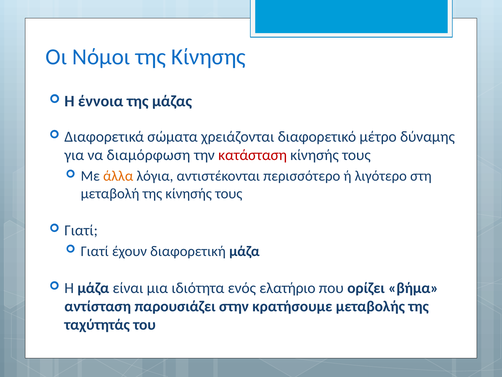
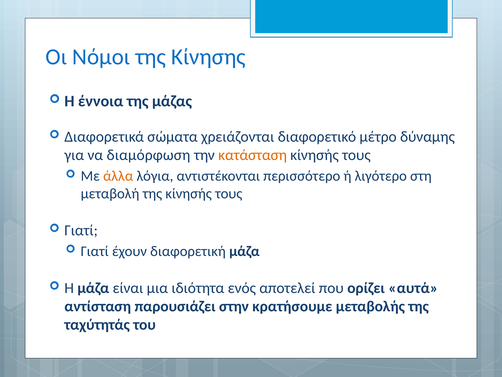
κατάσταση colour: red -> orange (253, 155)
ελατήριο: ελατήριο -> αποτελεί (287, 288)
βήμα: βήμα -> αυτά (413, 288)
